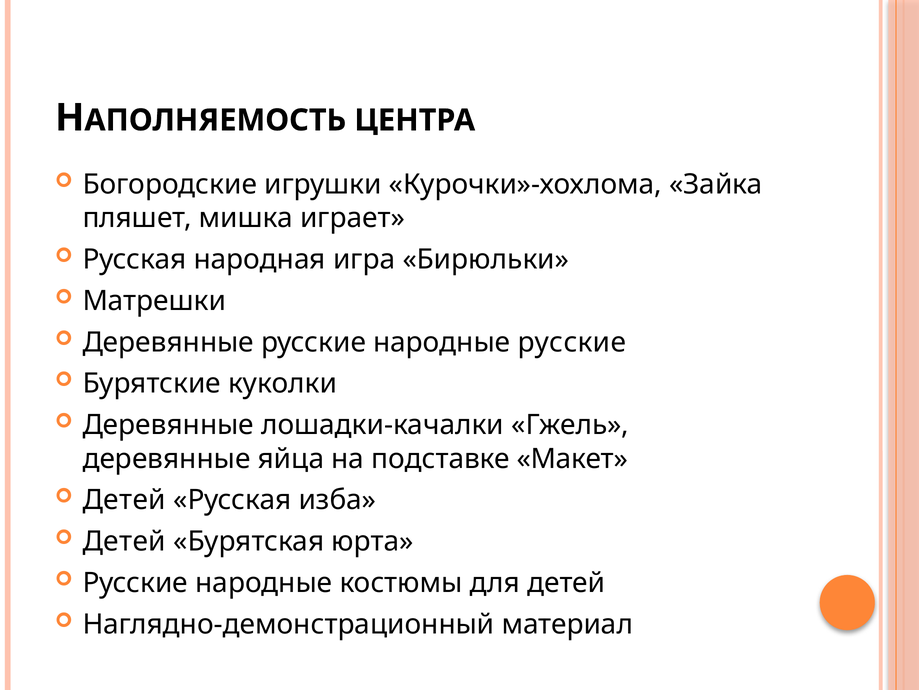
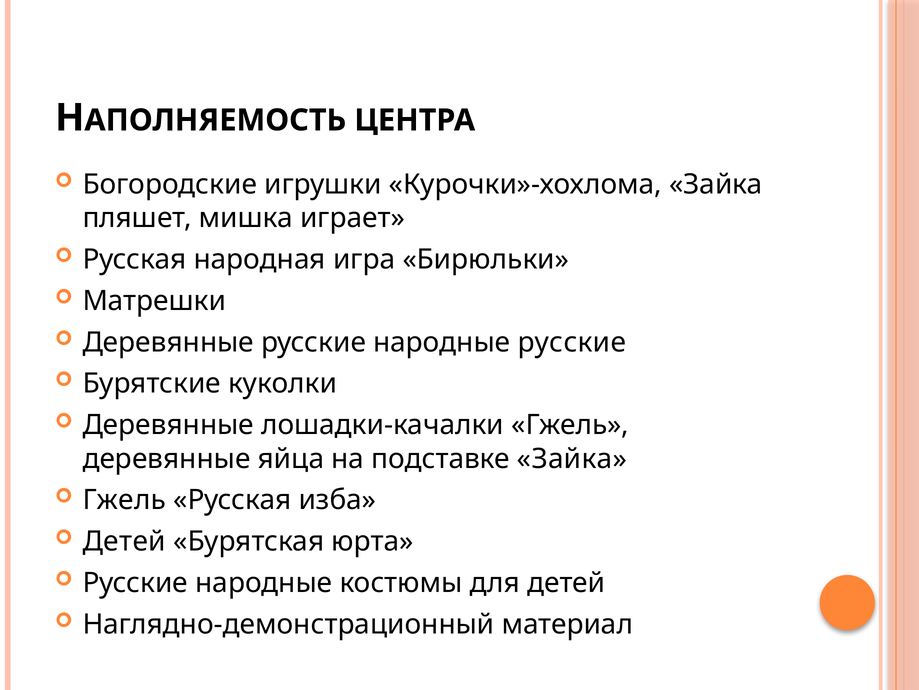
подставке Макет: Макет -> Зайка (572, 458)
Детей: Детей -> Гжель (124, 500)
